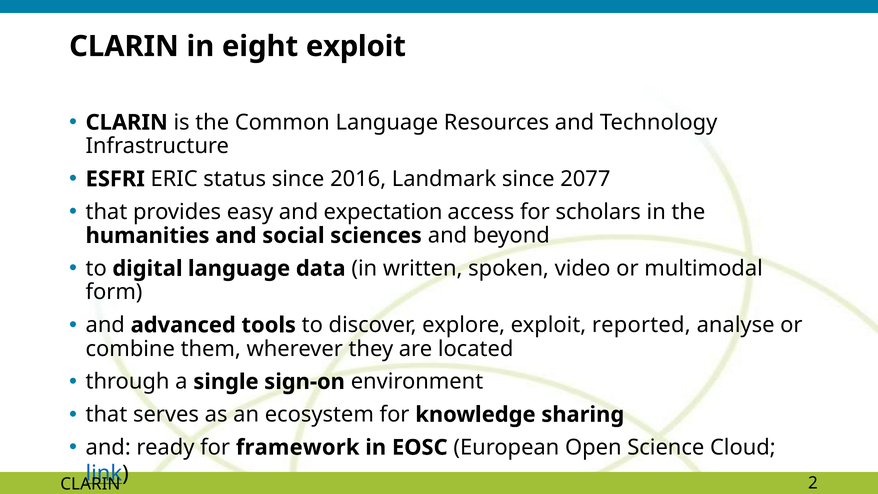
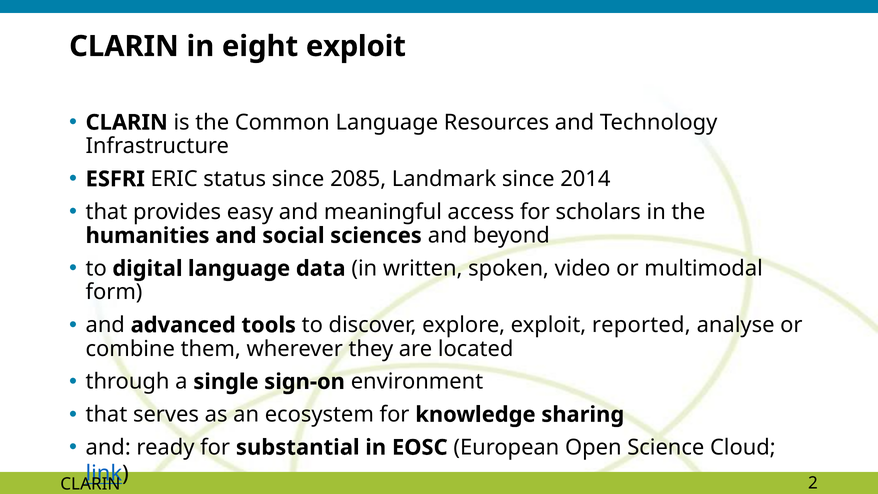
2016: 2016 -> 2085 (358, 179)
2077: 2077 -> 2014 (585, 179)
expectation: expectation -> meaningful (383, 212)
framework: framework -> substantial (298, 447)
